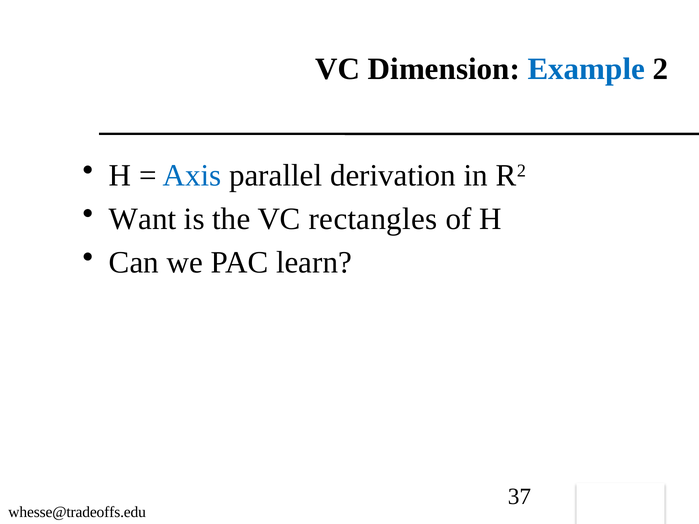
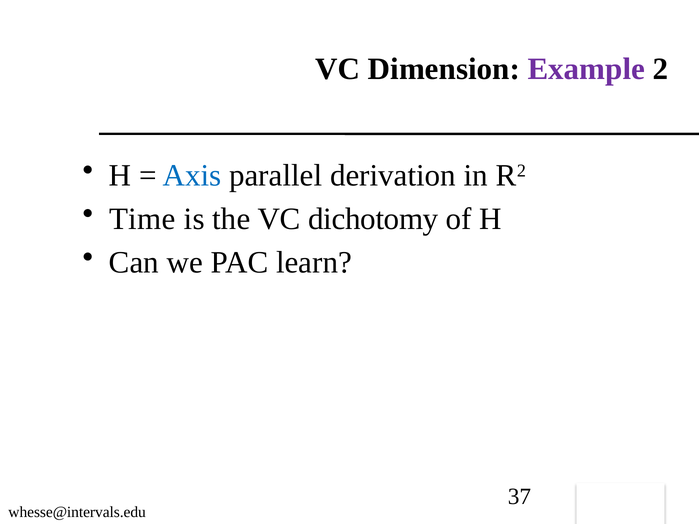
Example colour: blue -> purple (586, 69)
Want: Want -> Time (142, 219)
rectangles: rectangles -> dichotomy (373, 219)
whesse@tradeoffs.edu: whesse@tradeoffs.edu -> whesse@intervals.edu (77, 512)
